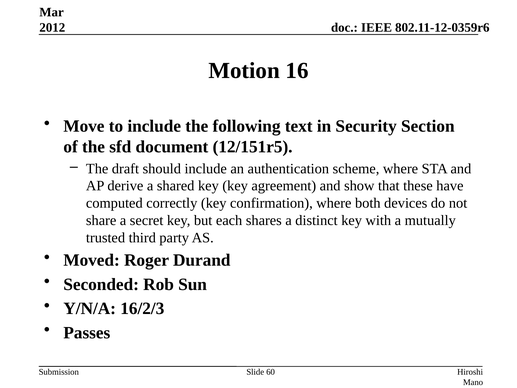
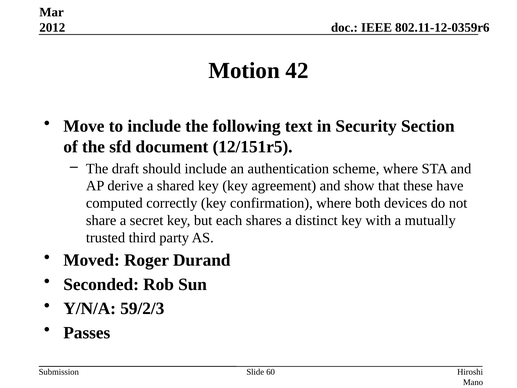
16: 16 -> 42 (297, 71)
16/2/3: 16/2/3 -> 59/2/3 (142, 308)
